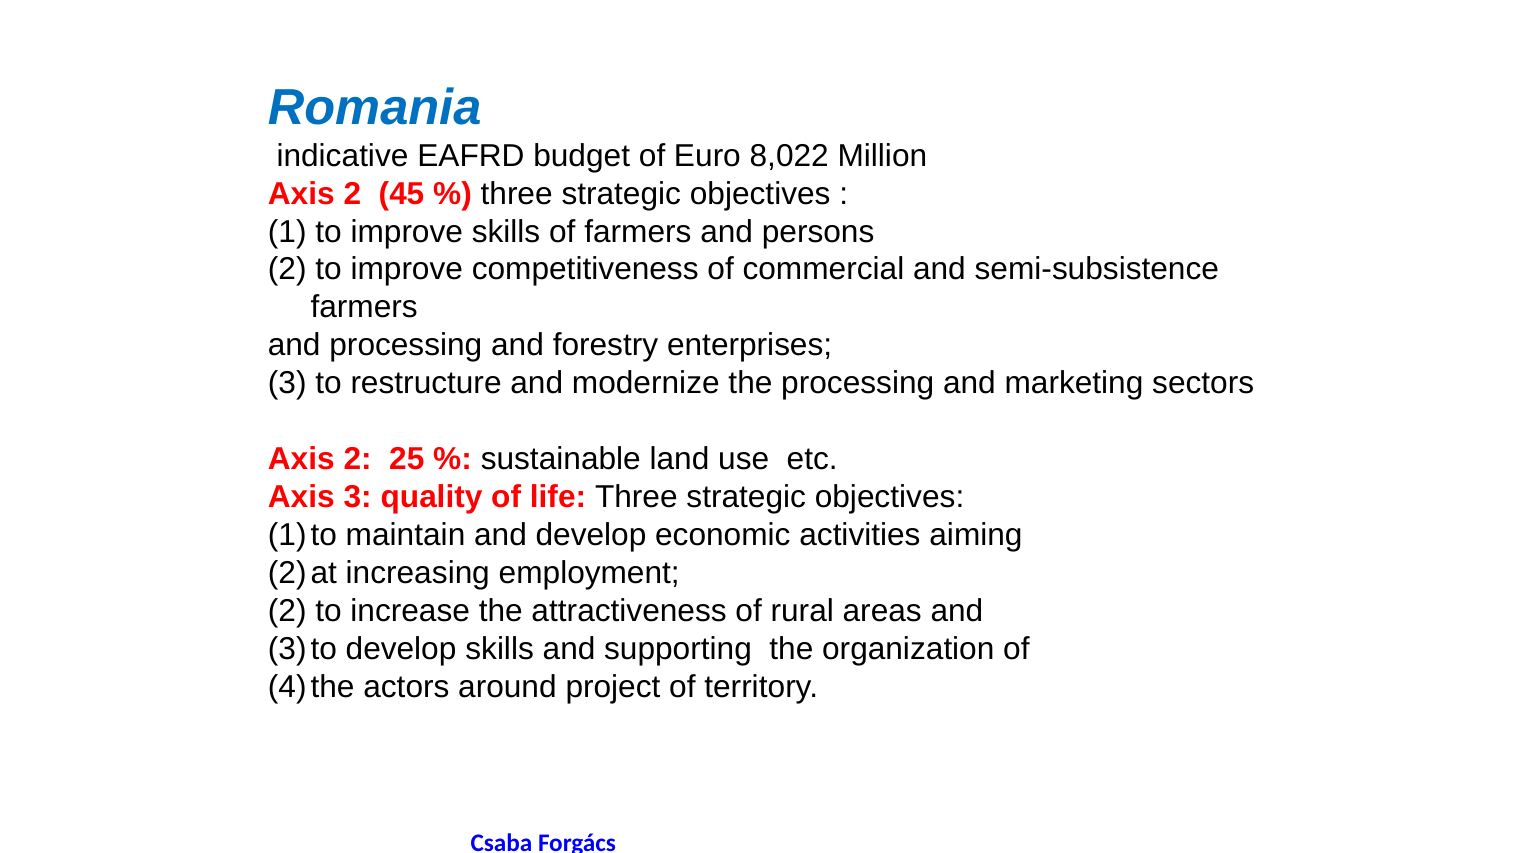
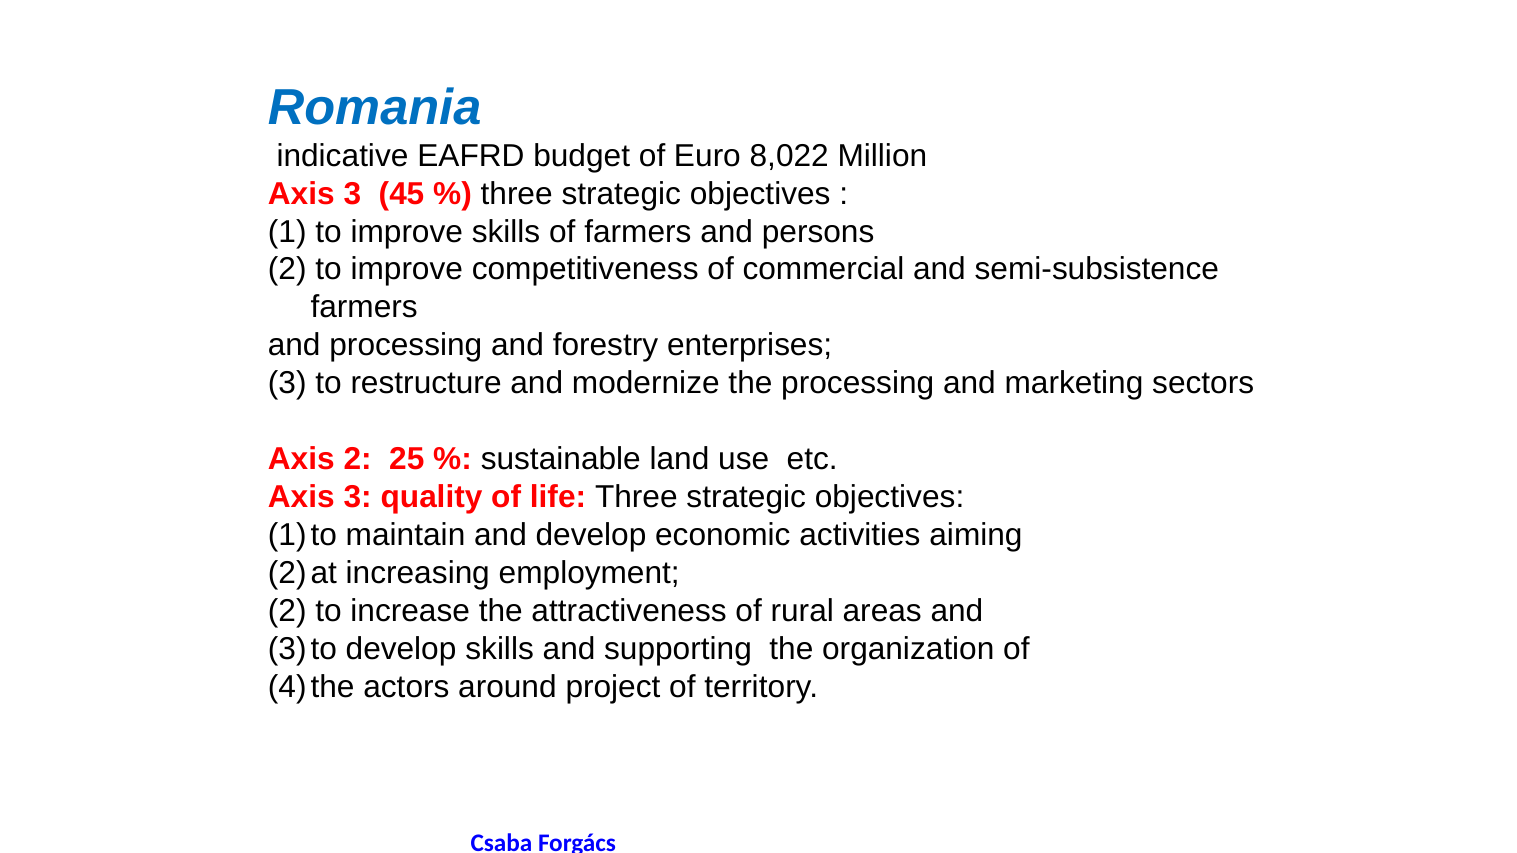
2: 2 -> 3 (352, 194)
